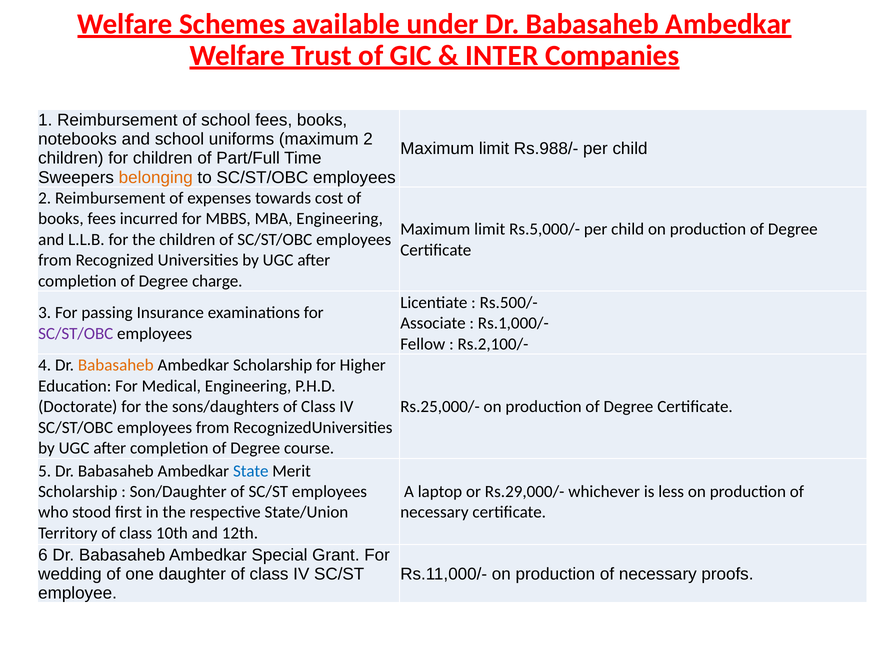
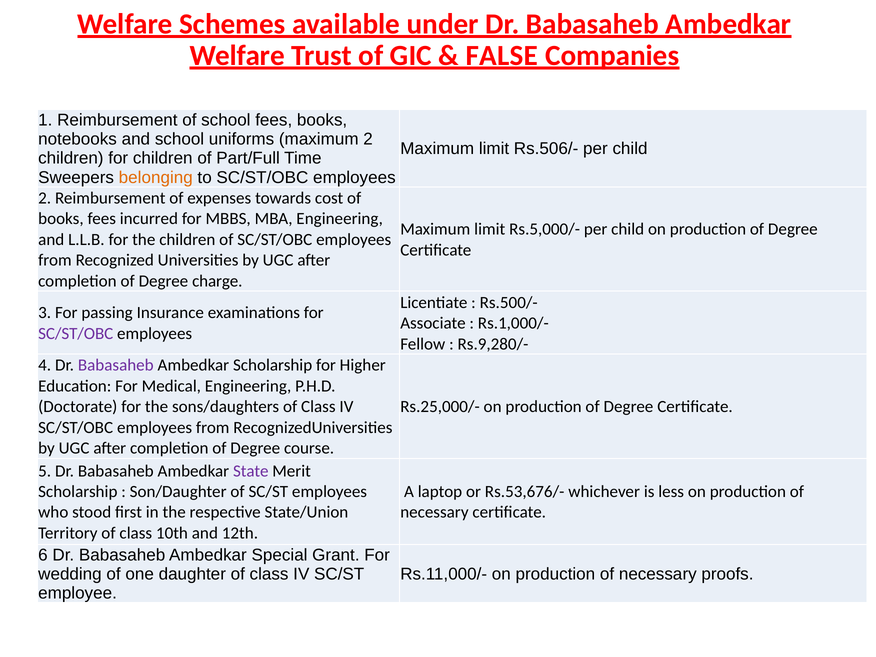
INTER: INTER -> FALSE (502, 56)
Rs.988/-: Rs.988/- -> Rs.506/- (546, 149)
Rs.2,100/-: Rs.2,100/- -> Rs.9,280/- (493, 344)
Babasaheb colour: orange -> purple (116, 365)
State colour: blue -> purple (251, 471)
Rs.29,000/-: Rs.29,000/- -> Rs.53,676/- (525, 492)
